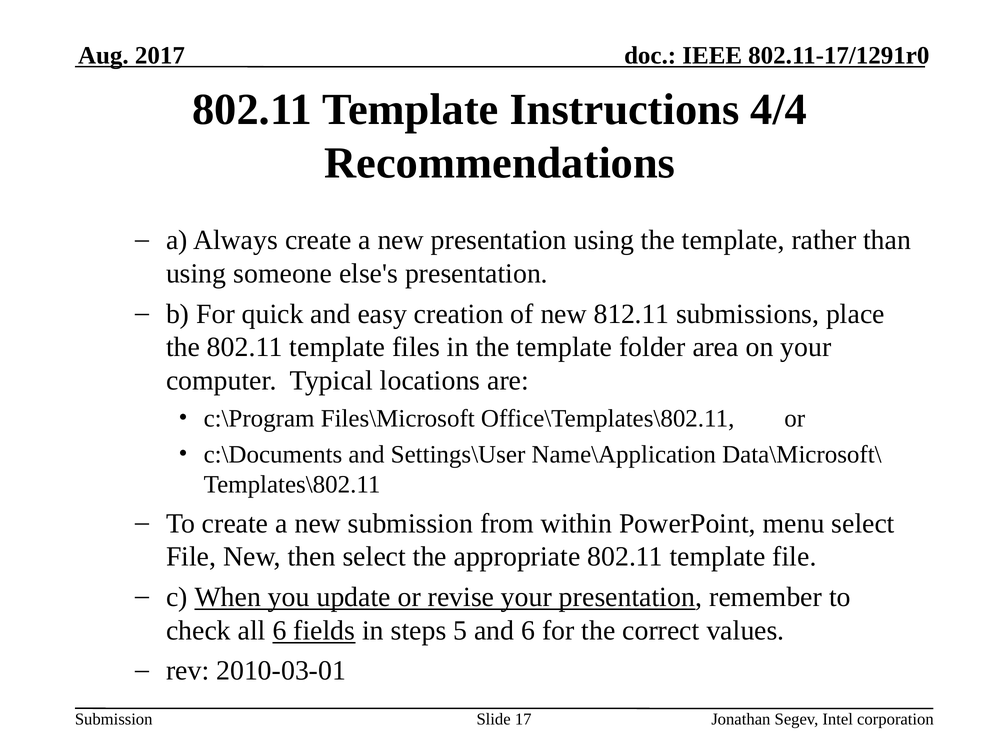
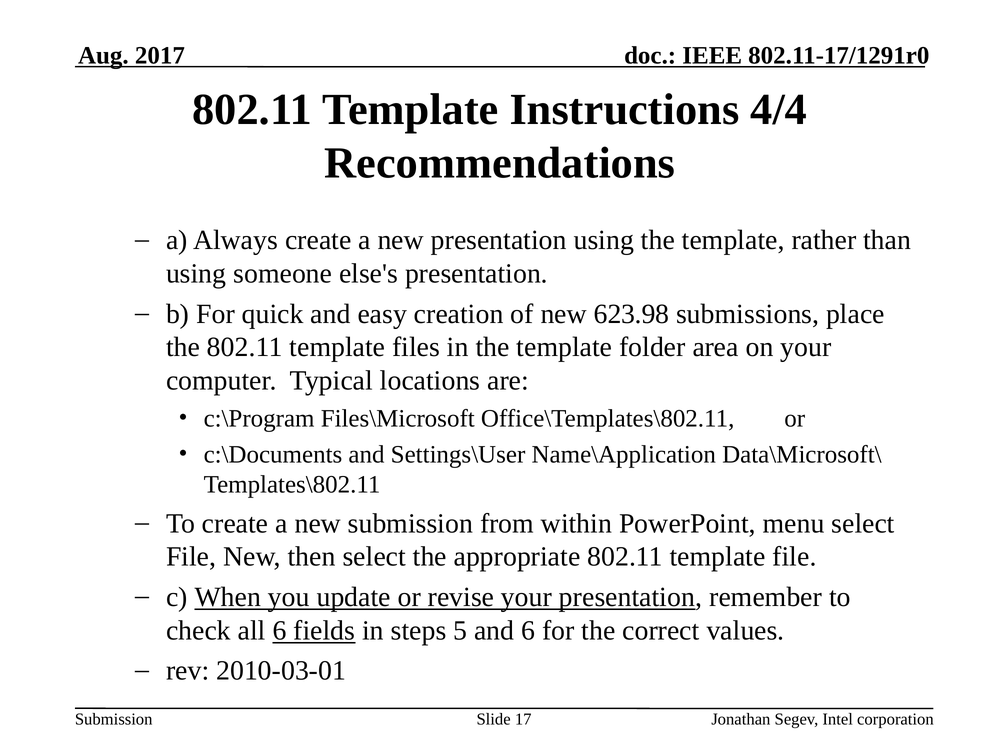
812.11: 812.11 -> 623.98 (632, 314)
